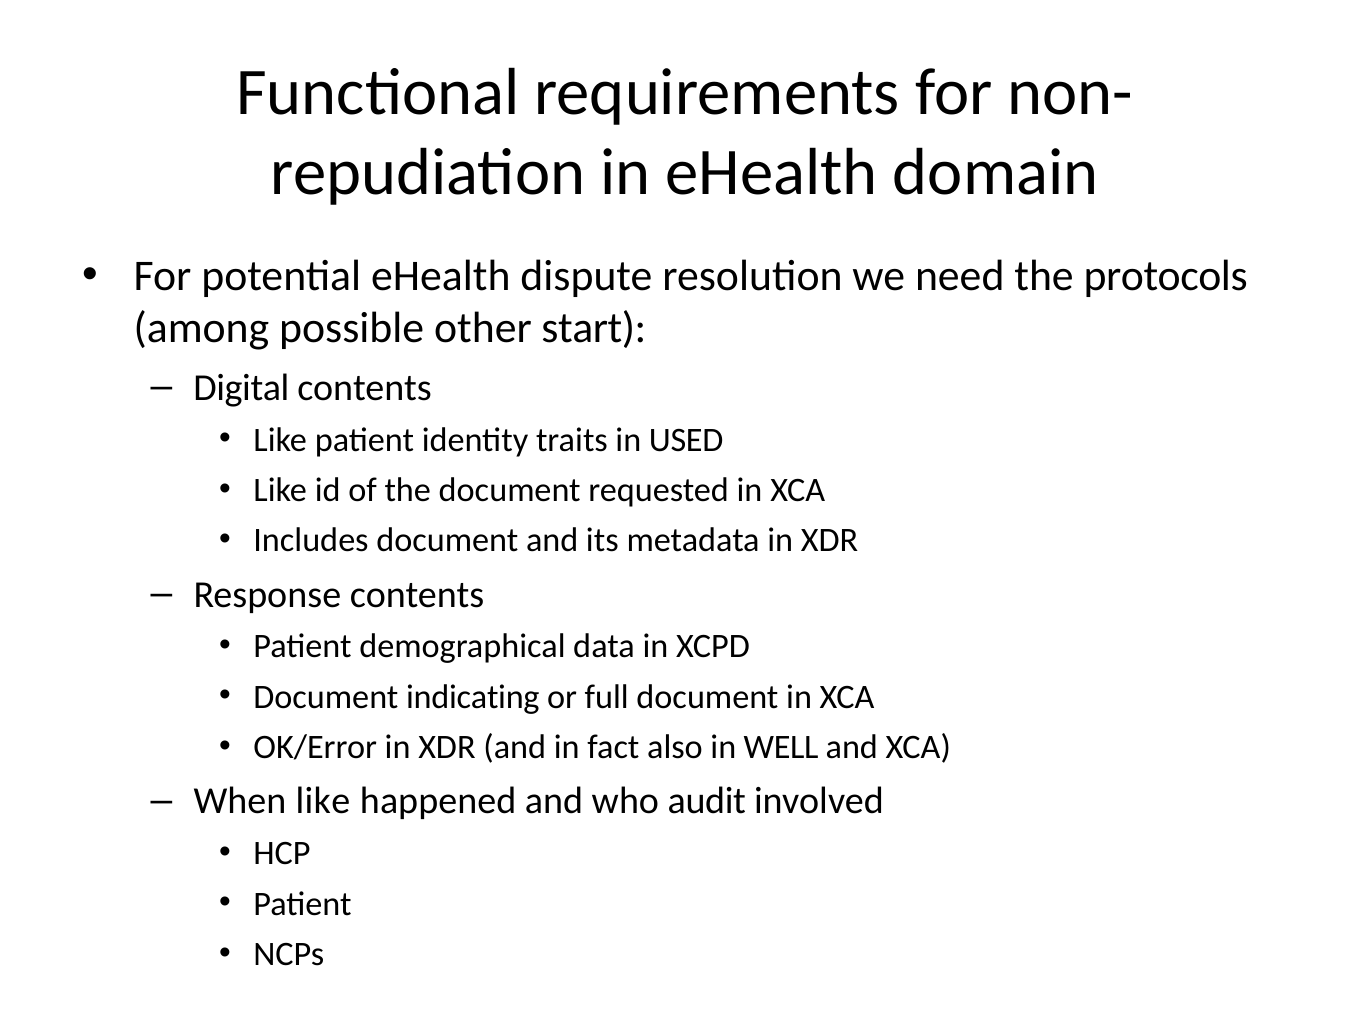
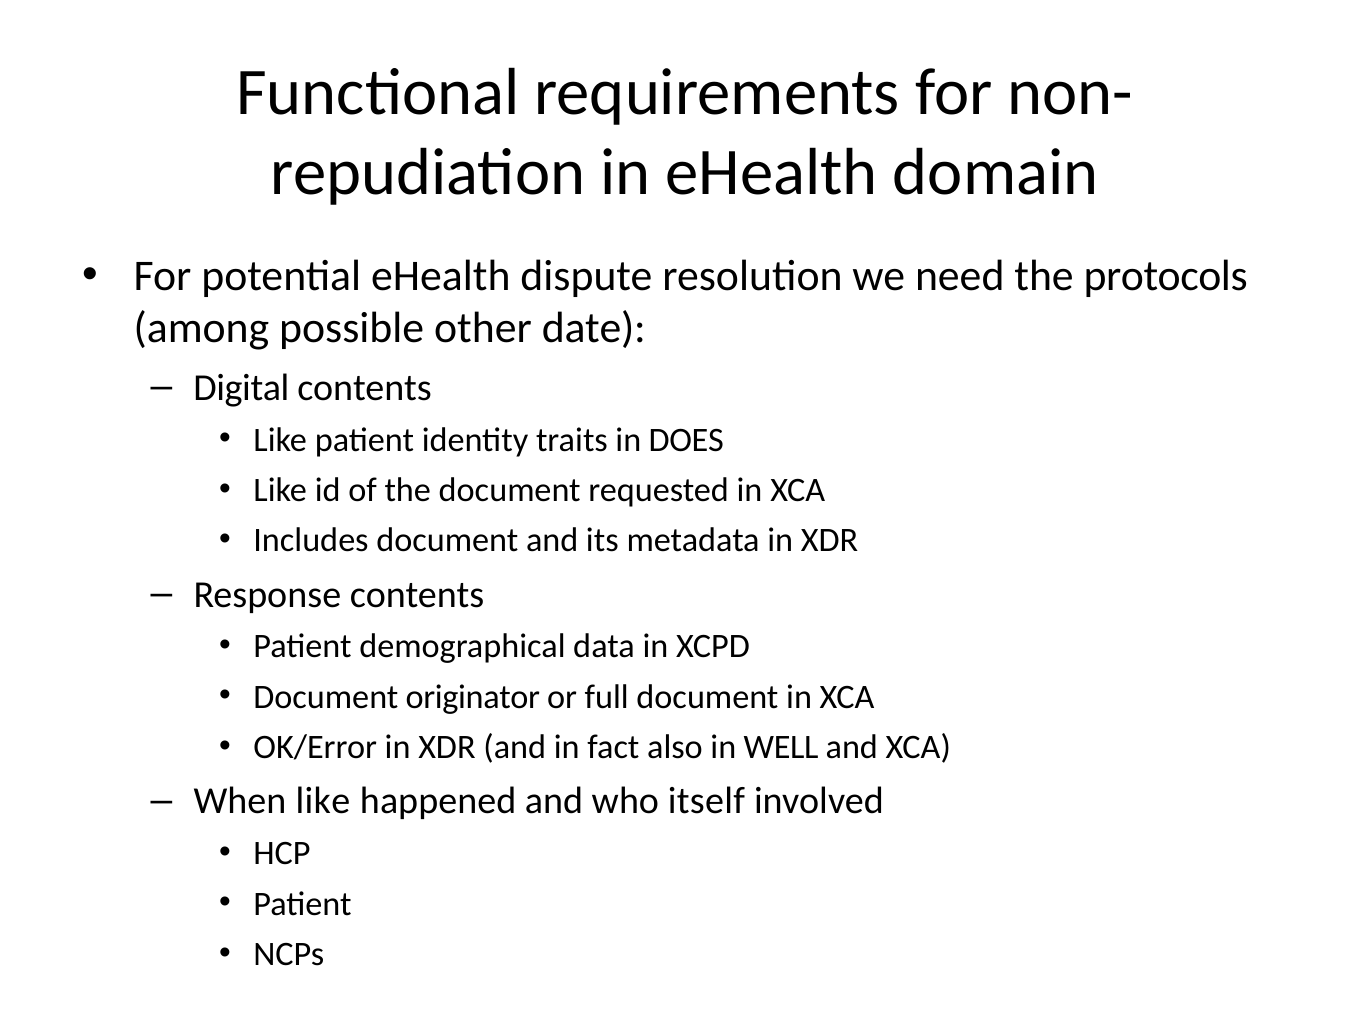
start: start -> date (594, 328)
USED: USED -> DOES (686, 440)
indicating: indicating -> originator (473, 697)
audit: audit -> itself (706, 802)
